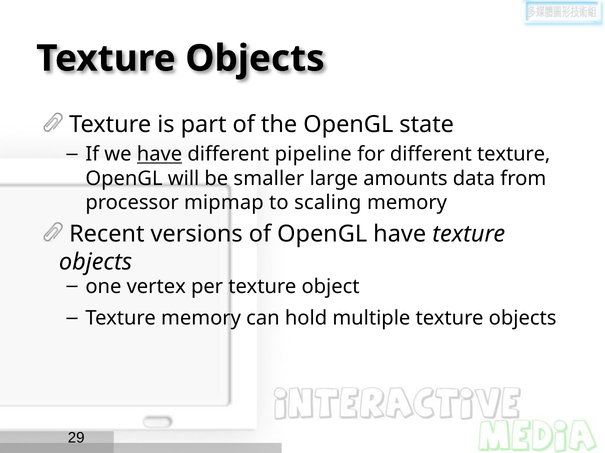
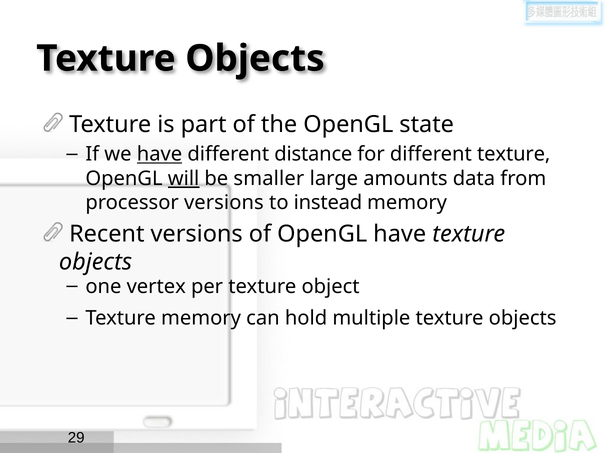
pipeline: pipeline -> distance (313, 155)
will underline: none -> present (184, 179)
processor mipmap: mipmap -> versions (224, 203)
scaling: scaling -> instead (328, 203)
